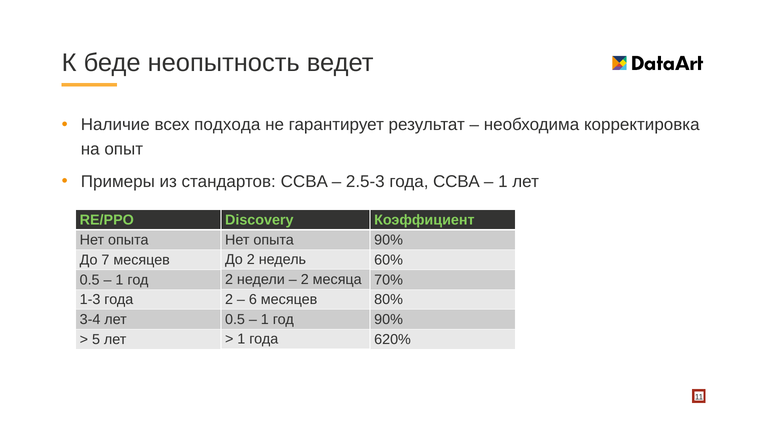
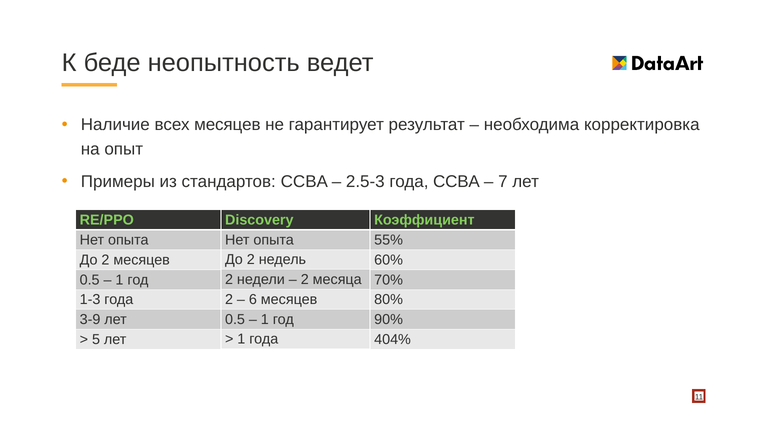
всех подхода: подхода -> месяцев (227, 125)
1: 1 -> 7 (503, 182)
опыта 90%: 90% -> 55% (389, 240)
7: 7 -> 2 (105, 260)
3-4: 3-4 -> 3-9 (90, 320)
620%: 620% -> 404% (393, 340)
